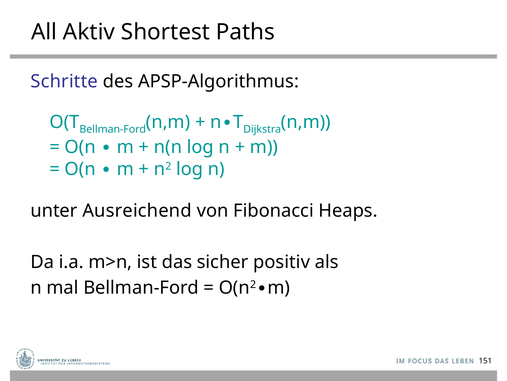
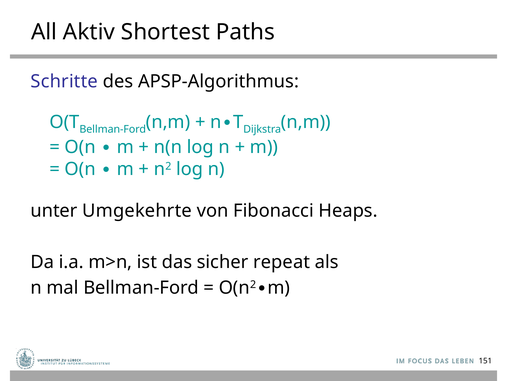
Ausreichend: Ausreichend -> Umgekehrte (137, 210)
positiv: positiv -> repeat (282, 262)
